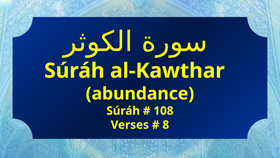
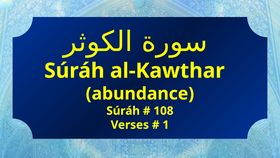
8: 8 -> 1 (166, 125)
